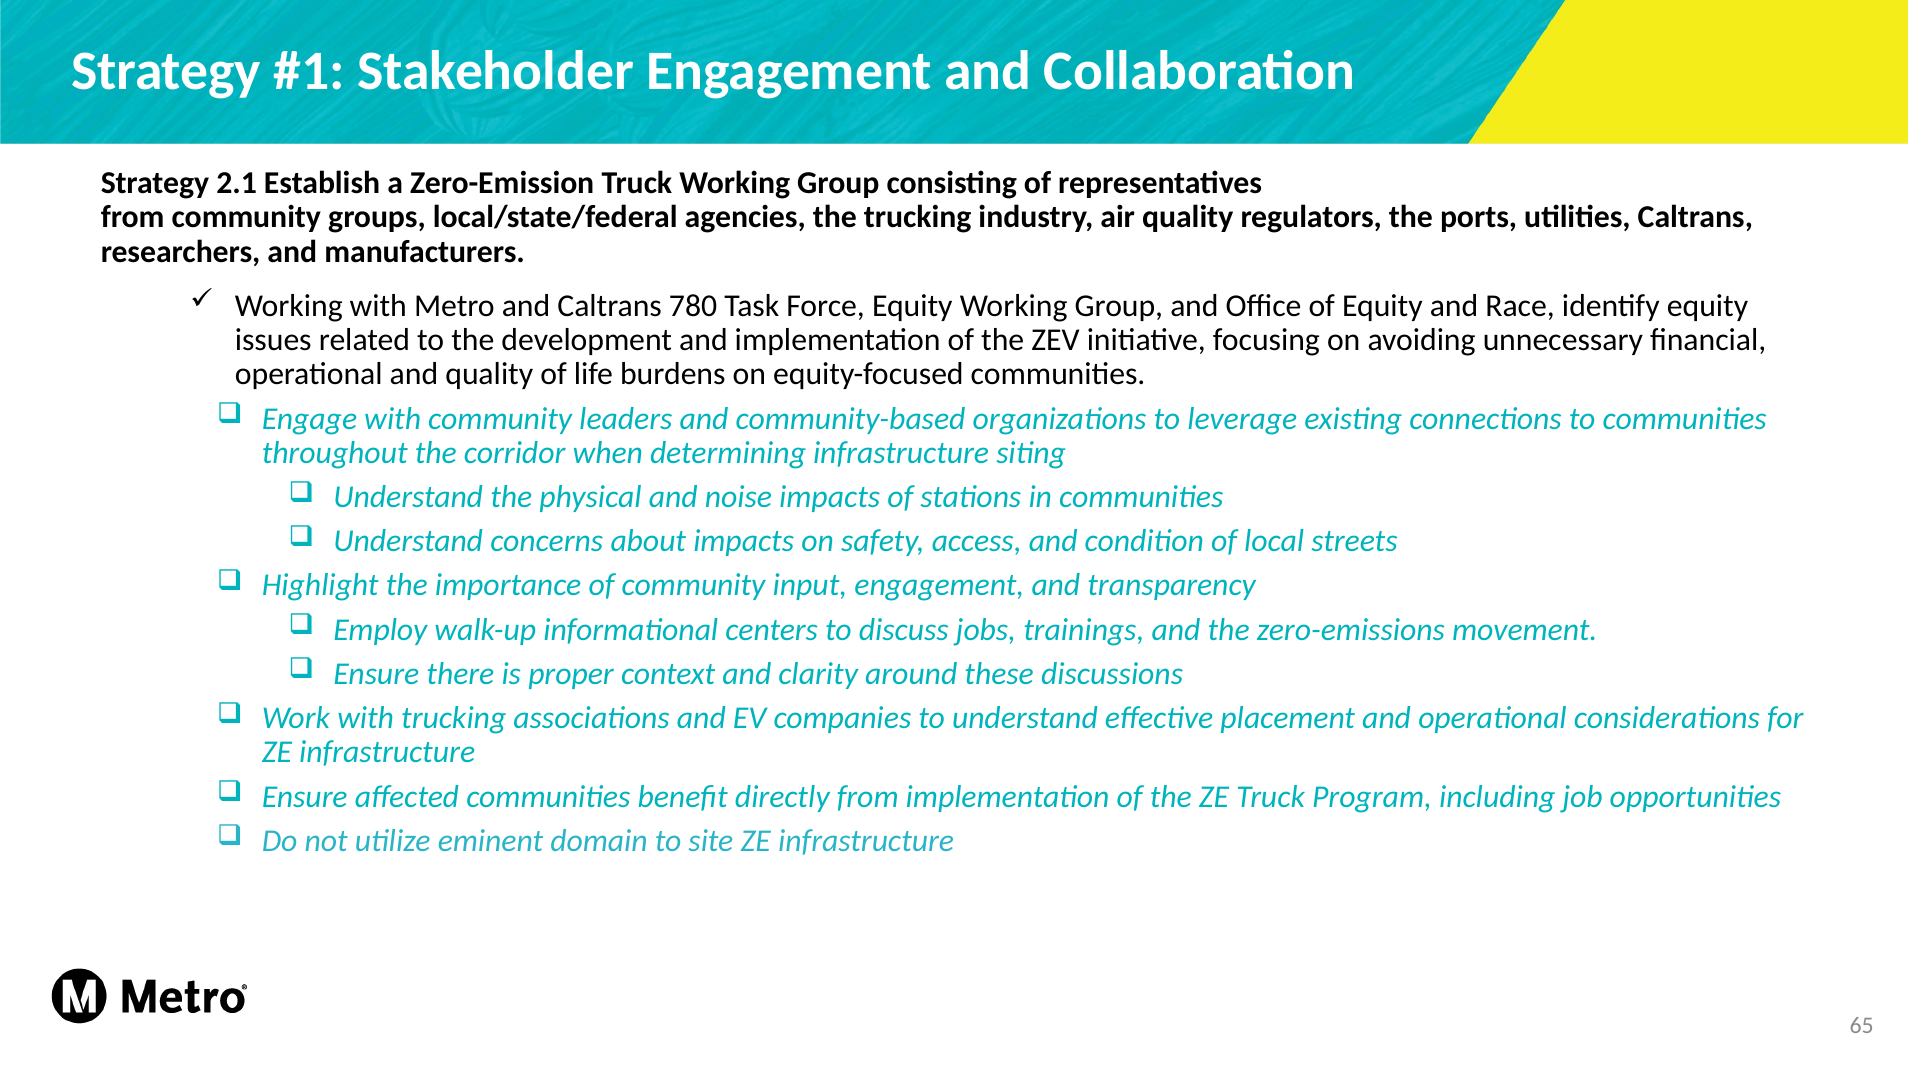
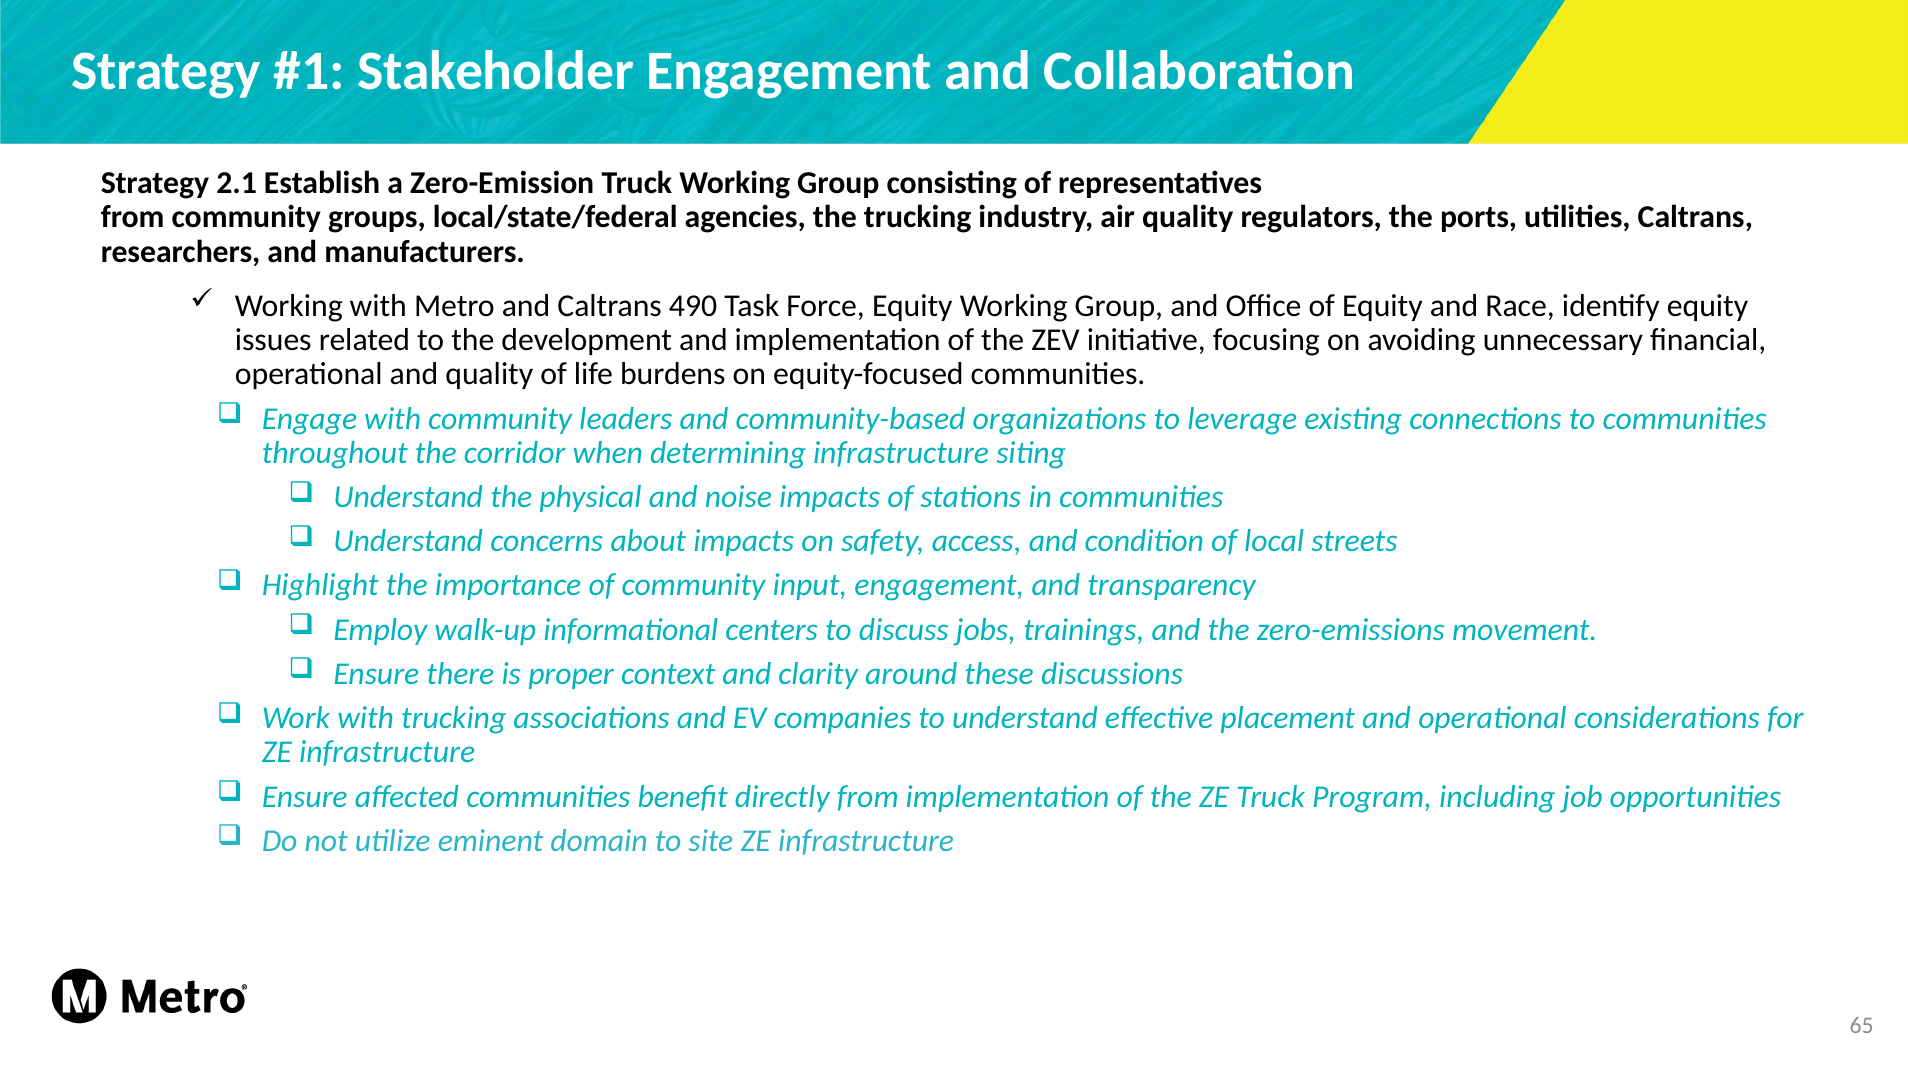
780: 780 -> 490 (693, 306)
